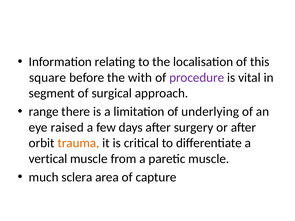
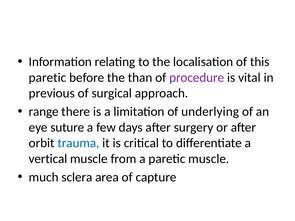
square: square -> paretic (48, 78)
with: with -> than (140, 78)
segment: segment -> previous (52, 93)
raised: raised -> suture (67, 127)
trauma colour: orange -> blue (78, 143)
